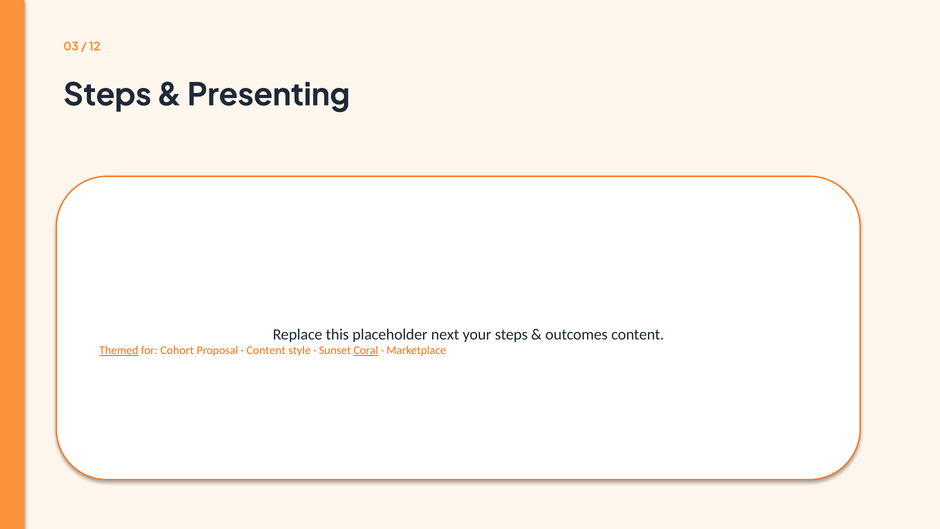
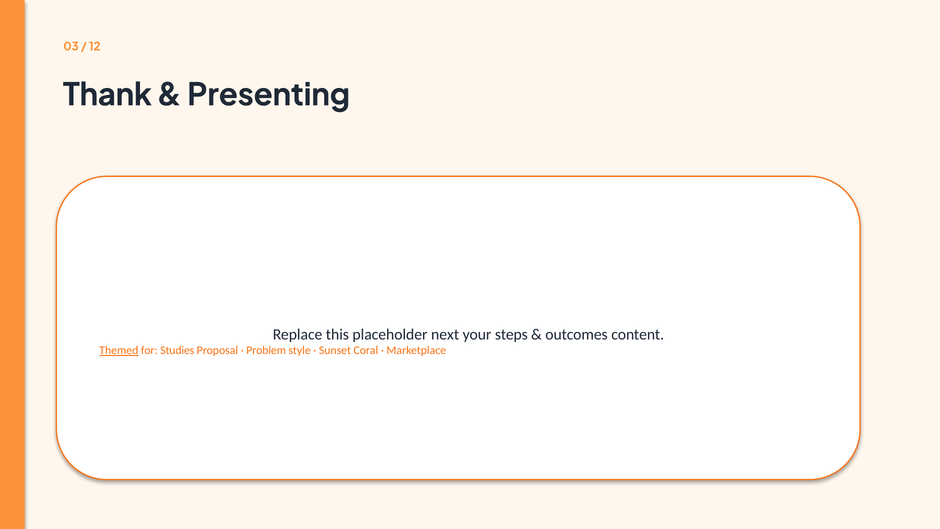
Steps: Steps -> Thank (107, 95)
Cohort: Cohort -> Studies (177, 350)
Content: Content -> Problem (266, 350)
Coral underline: present -> none (366, 350)
